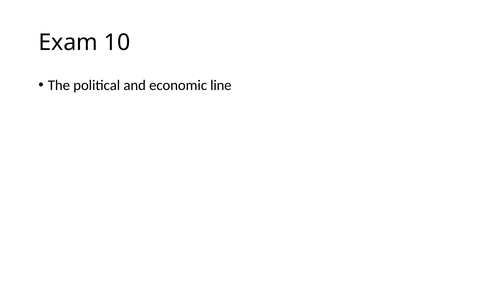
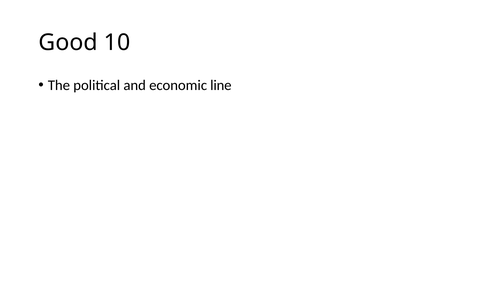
Exam: Exam -> Good (68, 42)
